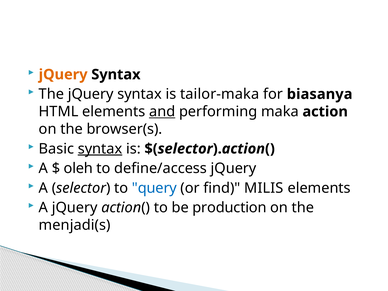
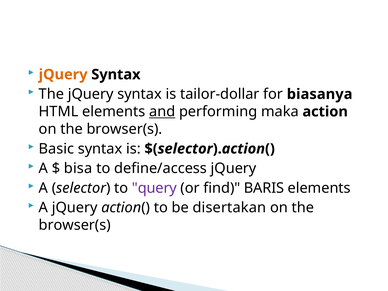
tailor-maka: tailor-maka -> tailor-dollar (220, 94)
syntax underline: present -> none (100, 149)
oleh: oleh -> bisa (78, 168)
query colour: blue -> purple (154, 188)
MILIS: MILIS -> BARIS (264, 188)
production: production -> disertakan (229, 208)
menjadi(s: menjadi(s -> browser(s (75, 225)
